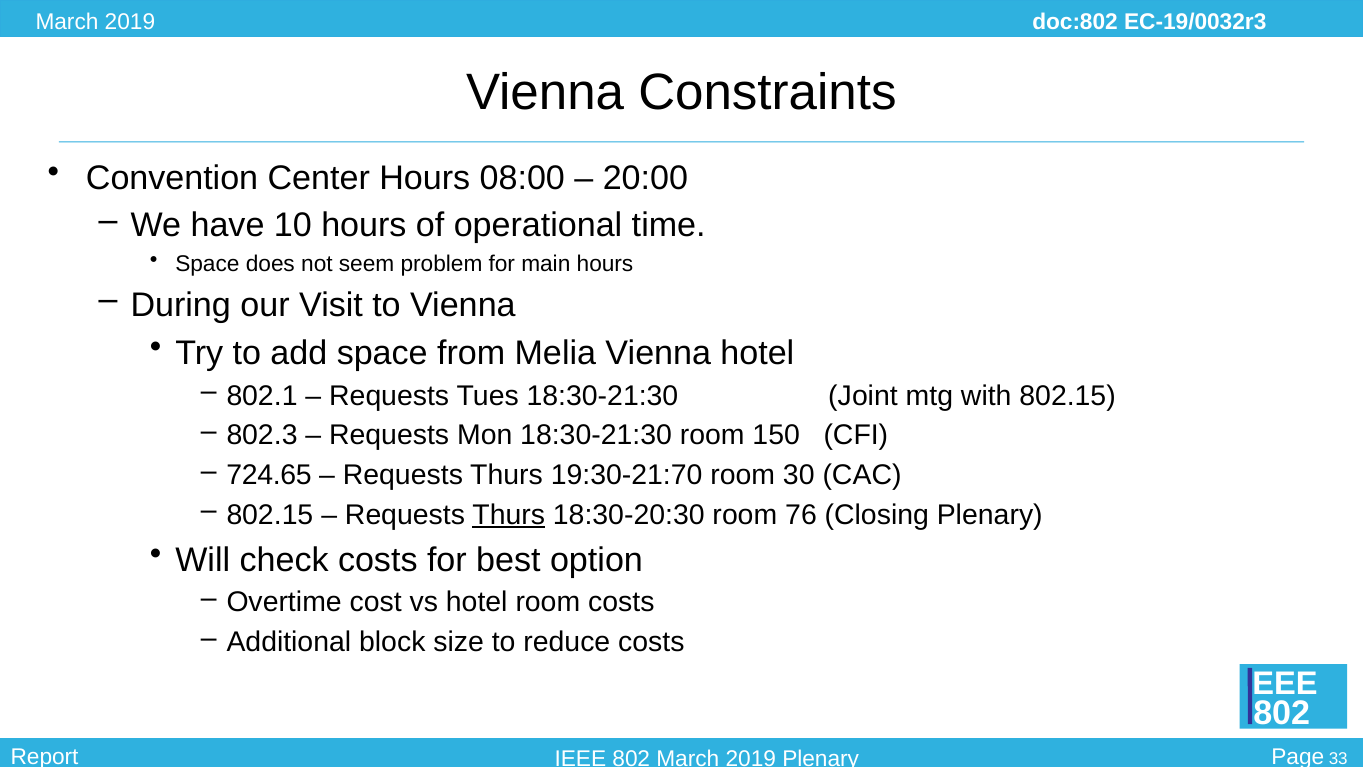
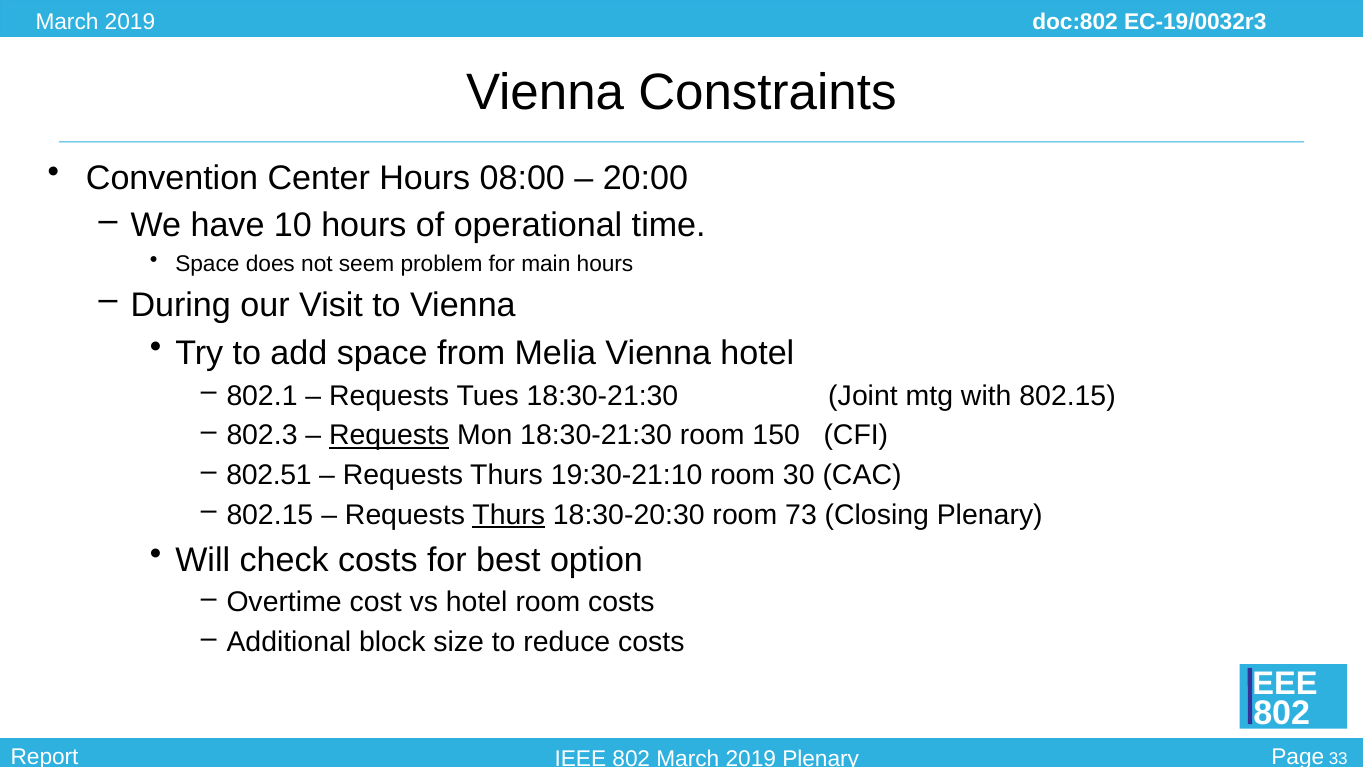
Requests underline: none -> present (389, 435)
724.65: 724.65 -> 802.51 (269, 475)
19:30-21:70: 19:30-21:70 -> 19:30-21:10 (627, 475)
76: 76 -> 73 (801, 515)
